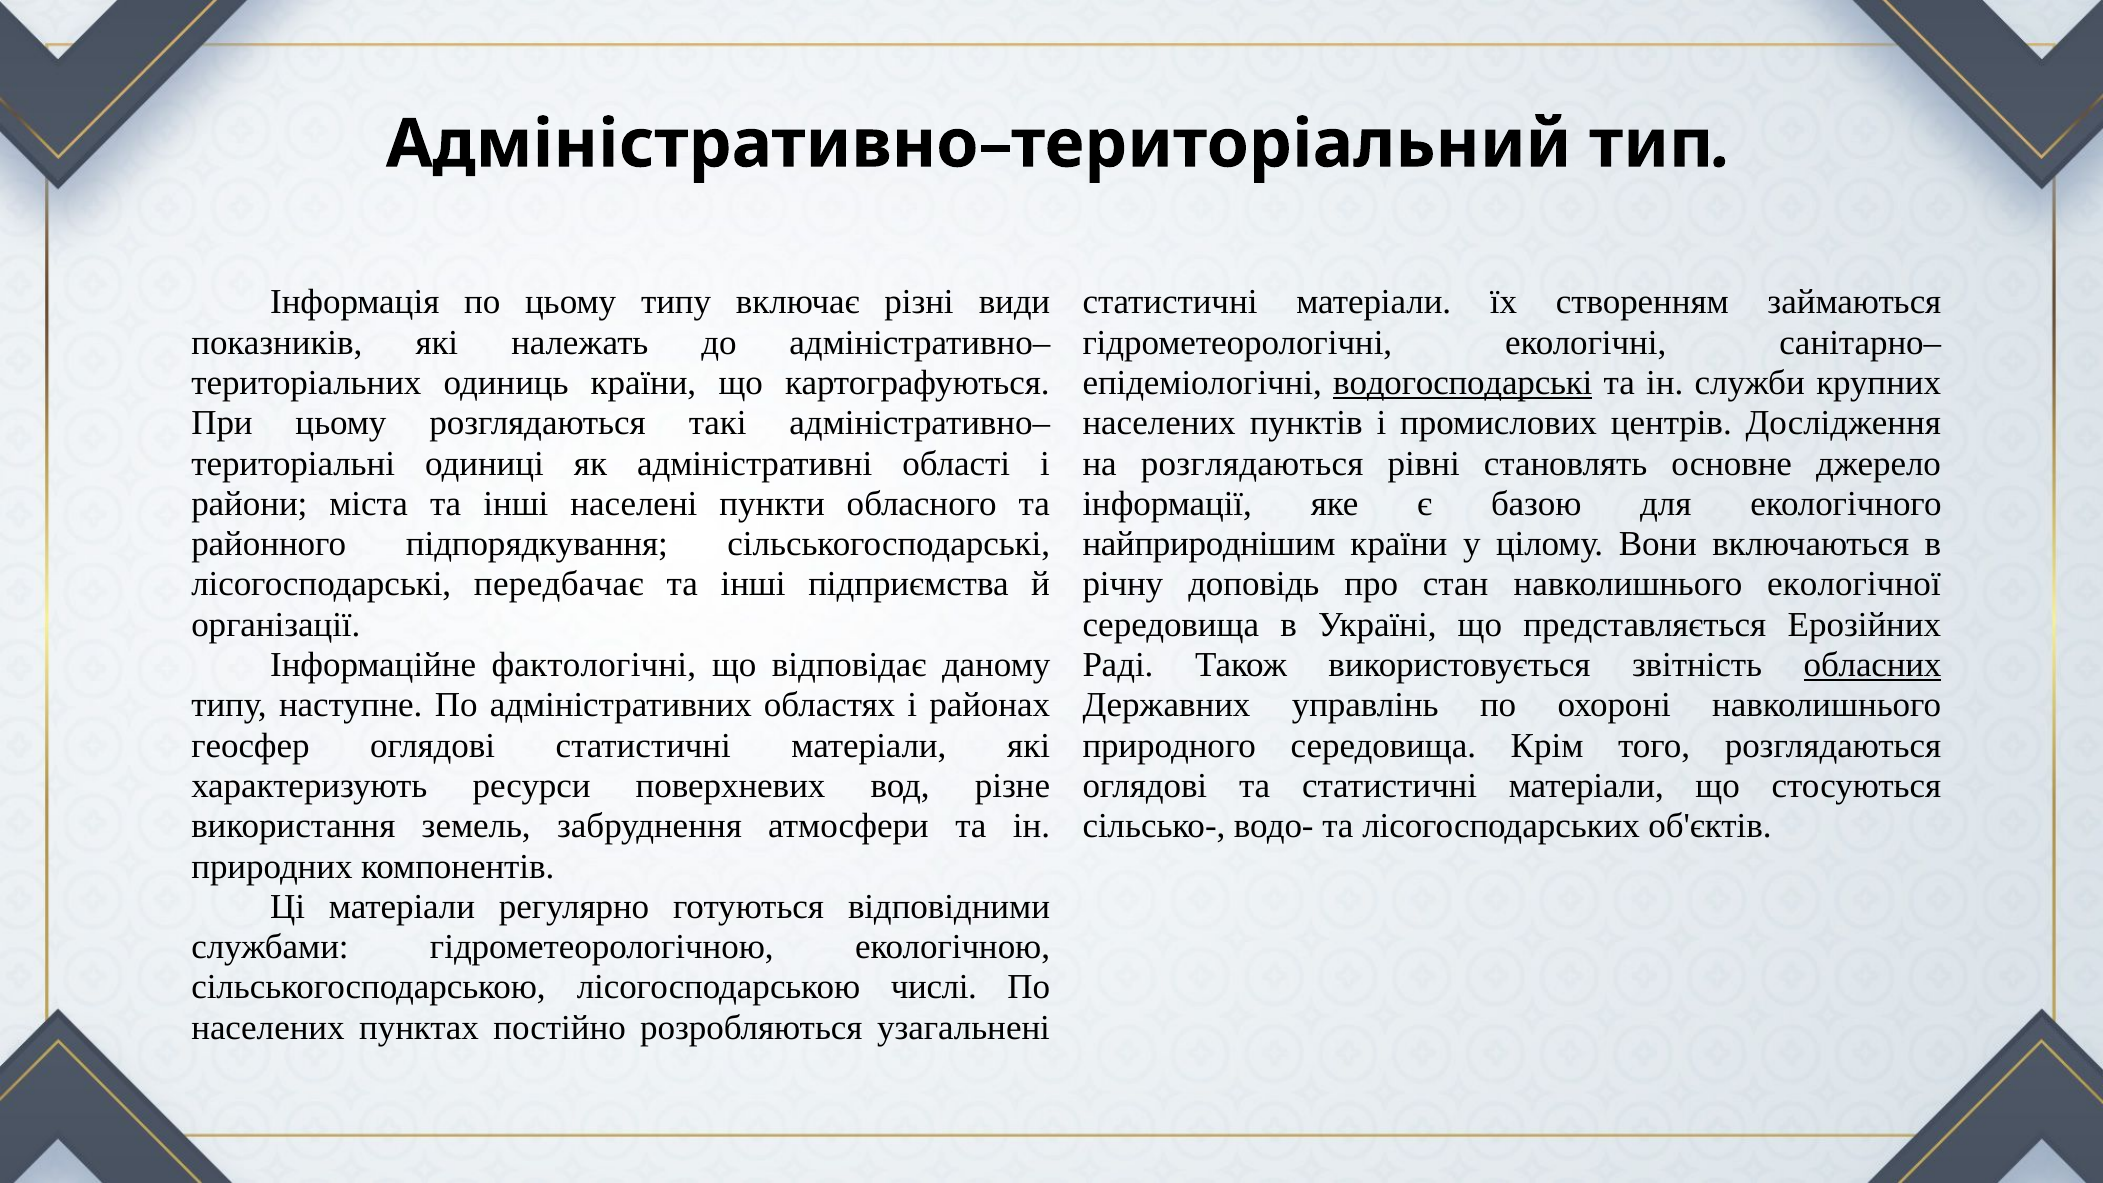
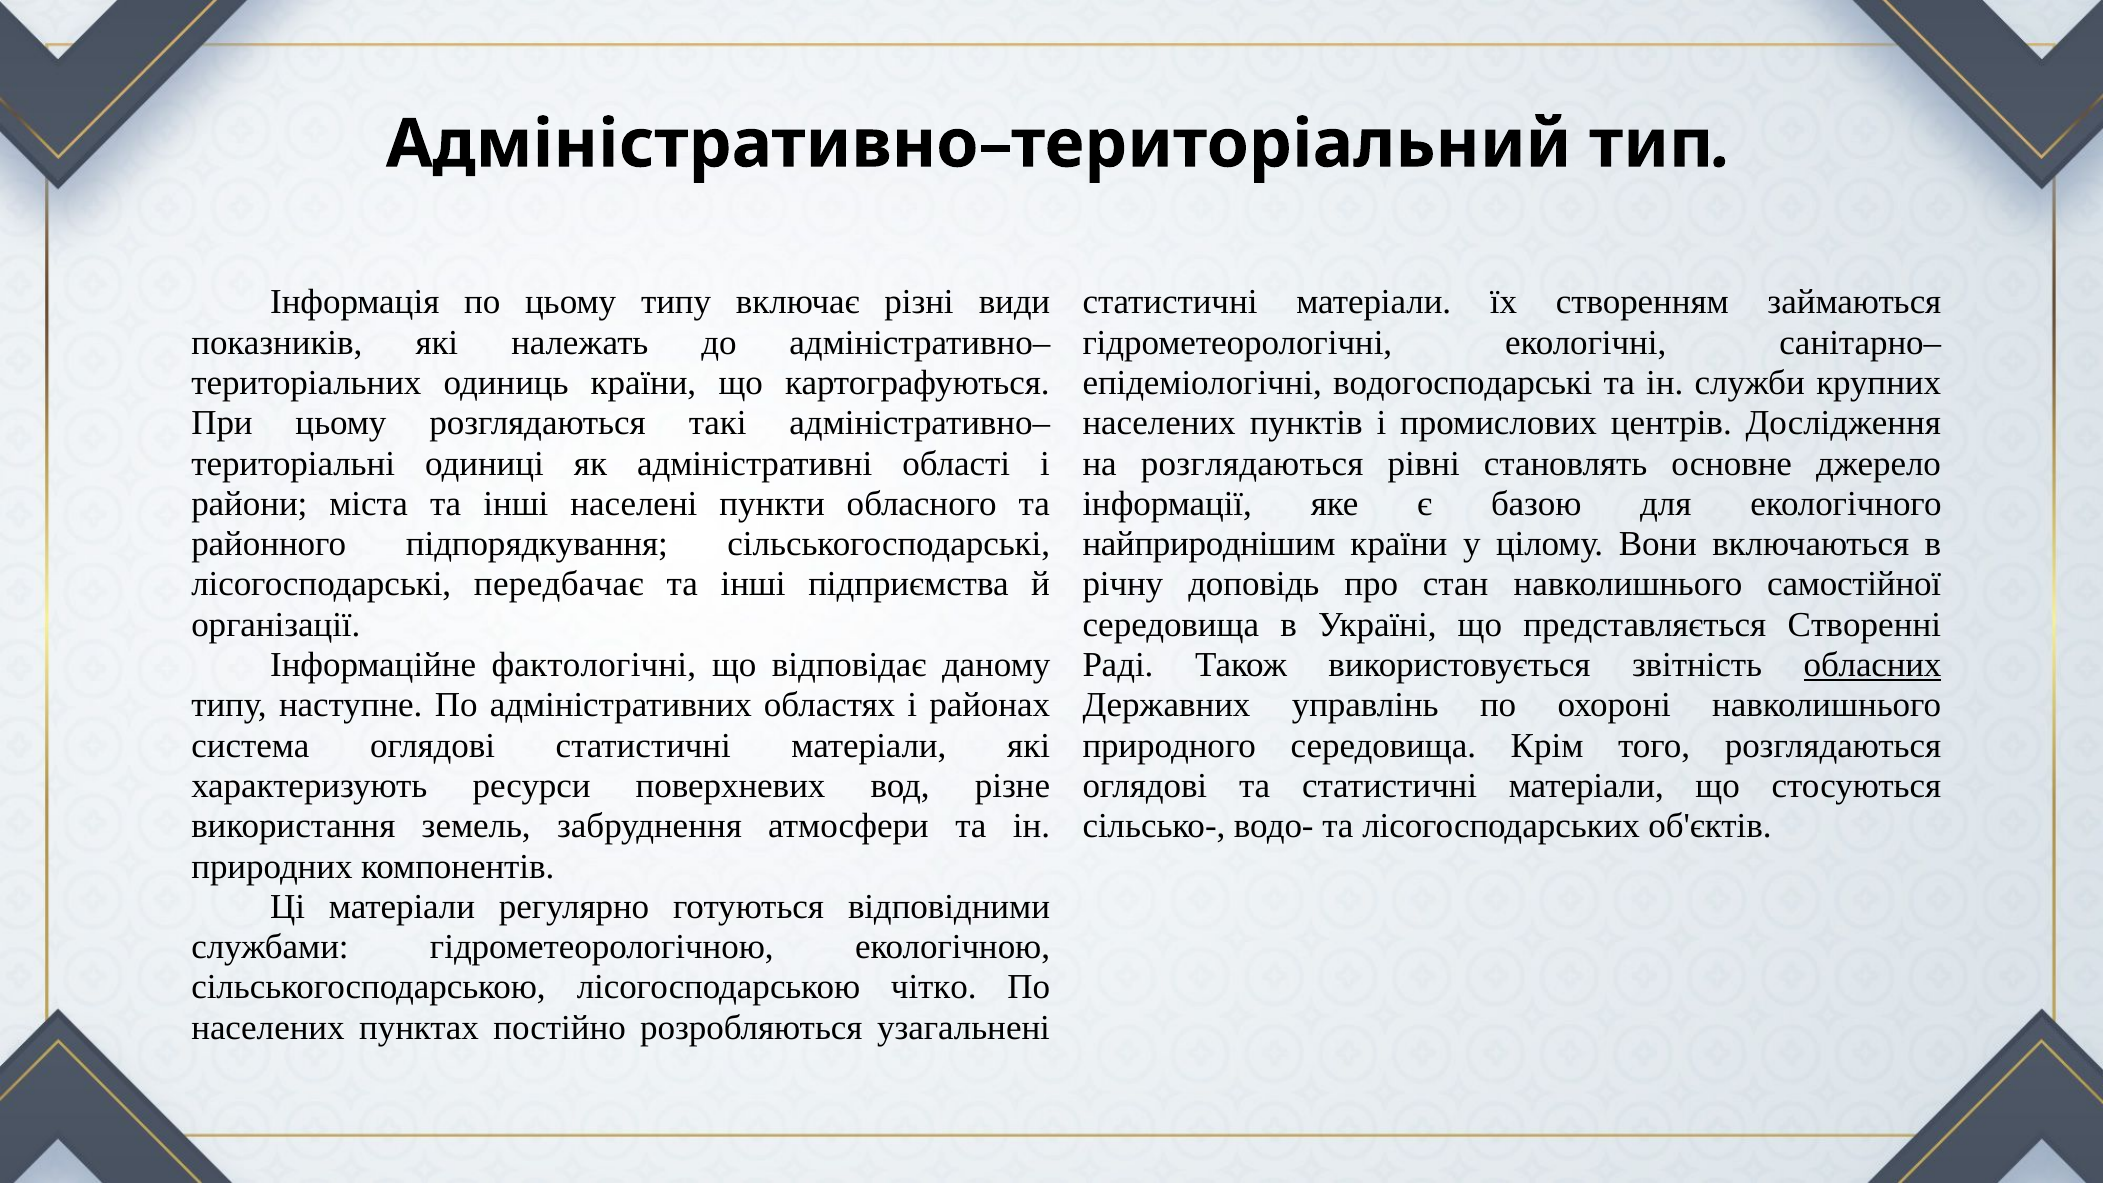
водогосподарські underline: present -> none (1463, 383)
екологічної: екологічної -> самостійної (1854, 584)
Ерозійних: Ерозійних -> Створенні (1864, 625)
геосфер: геосфер -> система (250, 746)
числі: числі -> чітко (934, 987)
